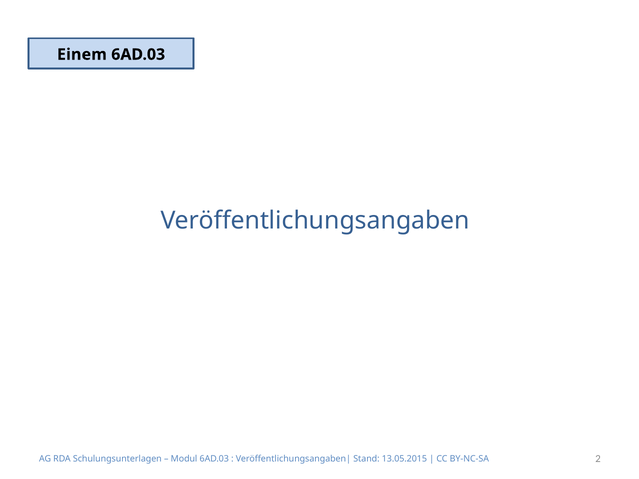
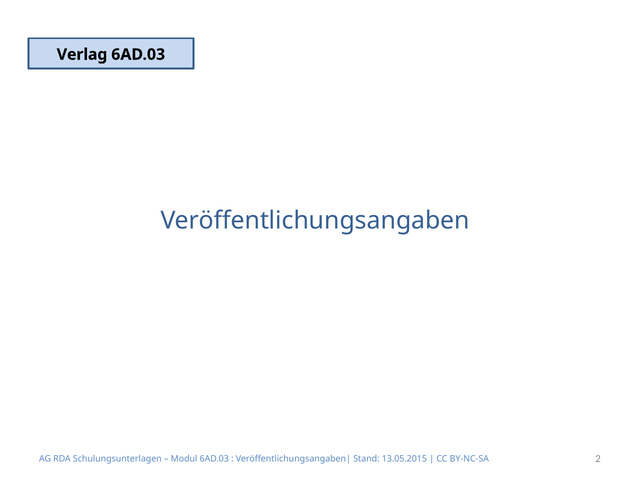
Einem: Einem -> Verlag (82, 55)
